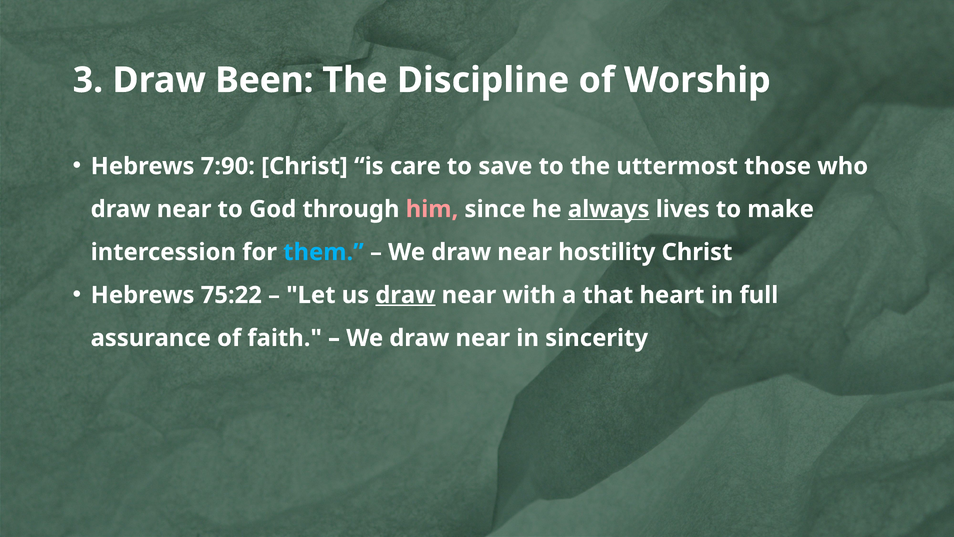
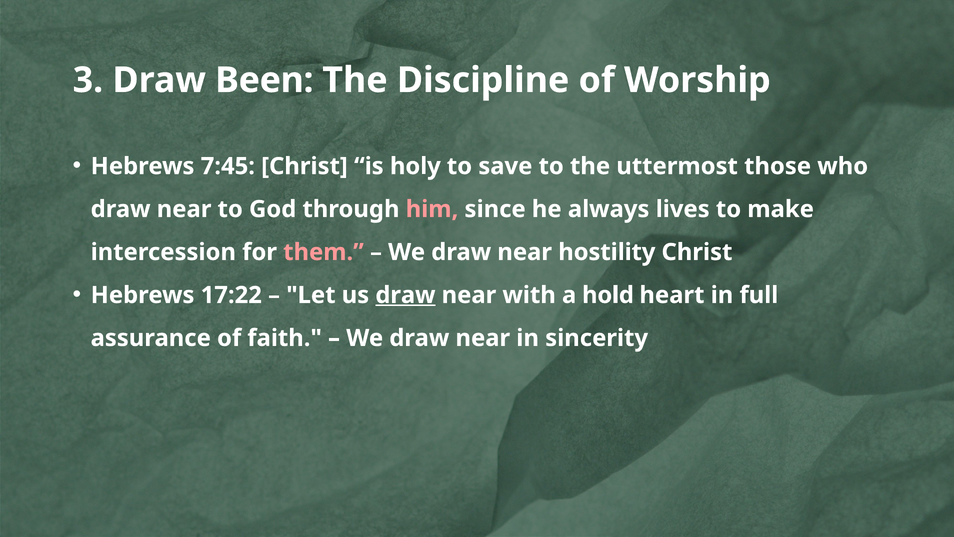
7:90: 7:90 -> 7:45 (228, 166)
care: care -> holy (415, 166)
always underline: present -> none (609, 209)
them colour: light blue -> pink (323, 252)
75:22: 75:22 -> 17:22 (231, 295)
that: that -> hold (608, 295)
